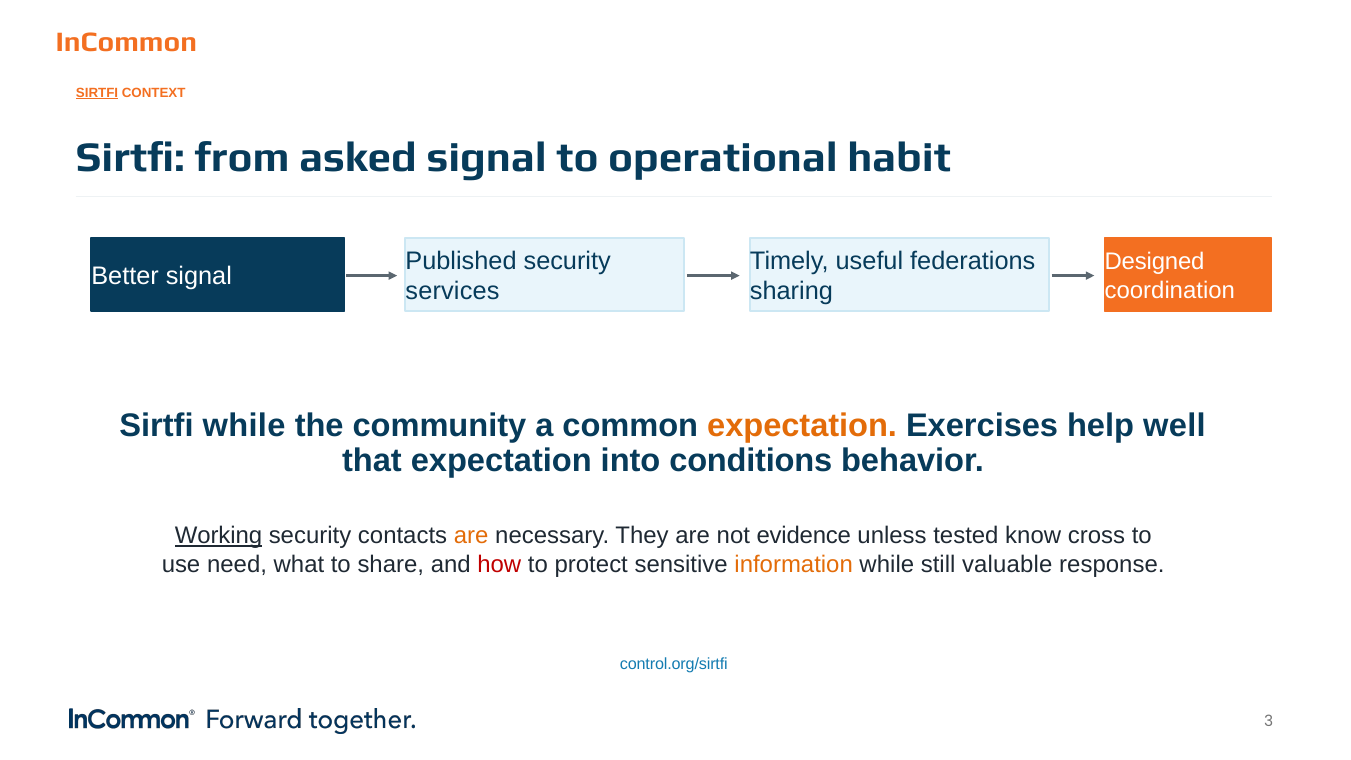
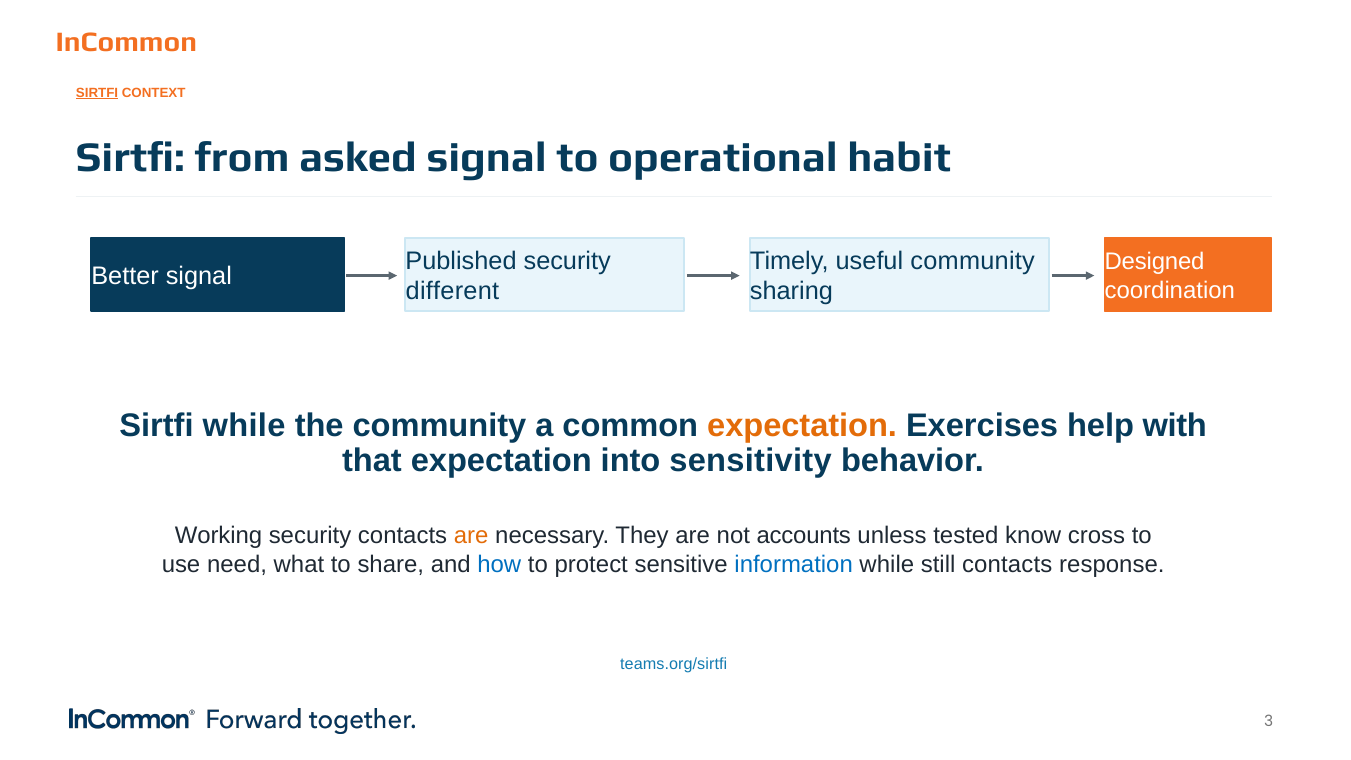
useful federations: federations -> community (973, 261)
services: services -> different (452, 292)
well: well -> with (1175, 425)
conditions: conditions -> sensitivity (751, 461)
Working underline: present -> none (218, 535)
evidence: evidence -> accounts (804, 535)
how colour: red -> blue (499, 564)
information colour: orange -> blue (794, 564)
still valuable: valuable -> contacts (1007, 564)
control.org/sirtfi: control.org/sirtfi -> teams.org/sirtfi (674, 664)
